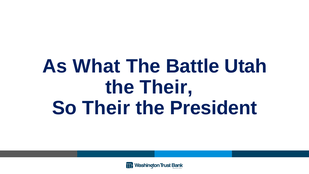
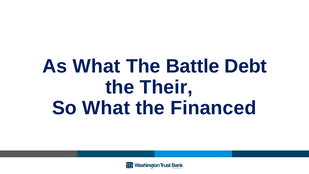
Utah: Utah -> Debt (246, 66)
So Their: Their -> What (106, 108)
President: President -> Financed (213, 108)
